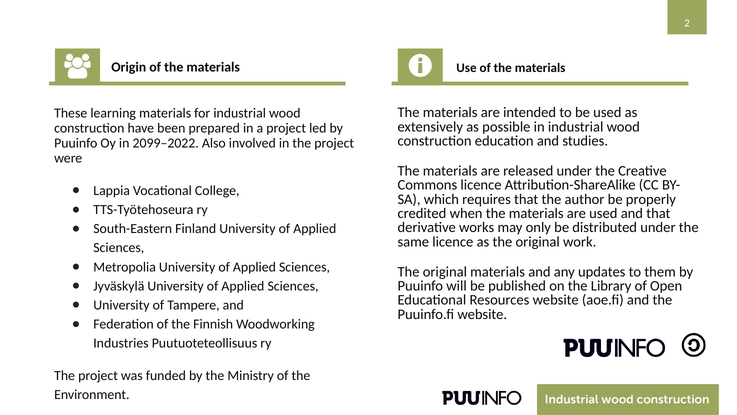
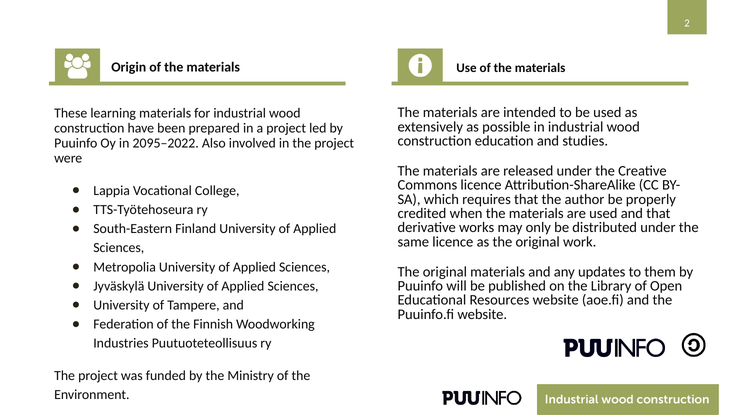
2099–2022: 2099–2022 -> 2095–2022 (166, 143)
